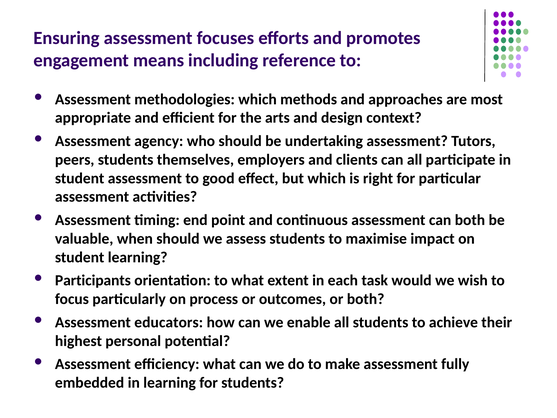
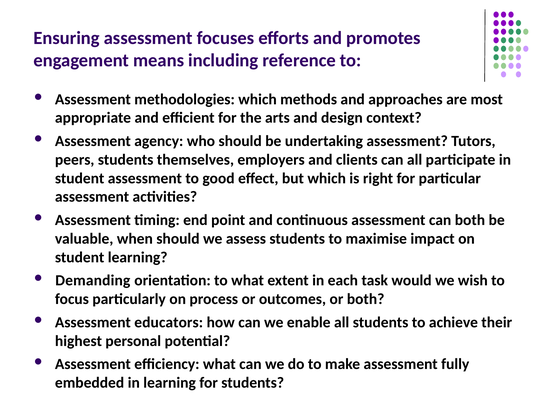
Participants: Participants -> Demanding (93, 280)
